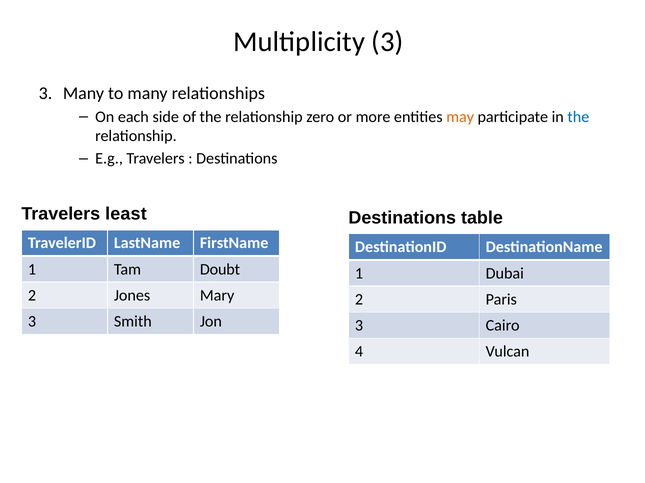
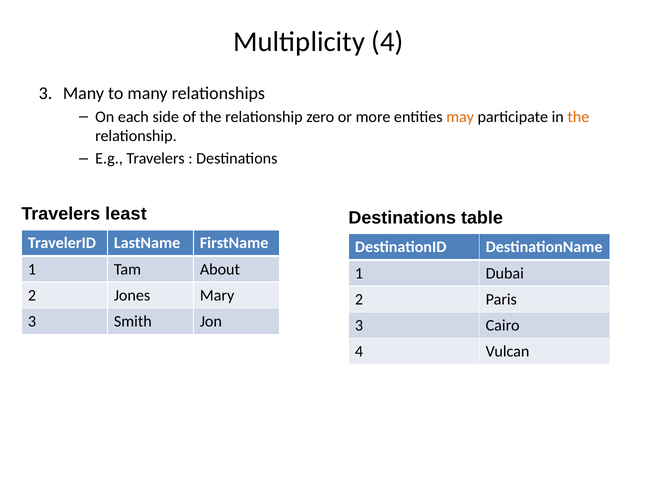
Multiplicity 3: 3 -> 4 (387, 42)
the colour: blue -> orange (578, 117)
Doubt: Doubt -> About (220, 270)
